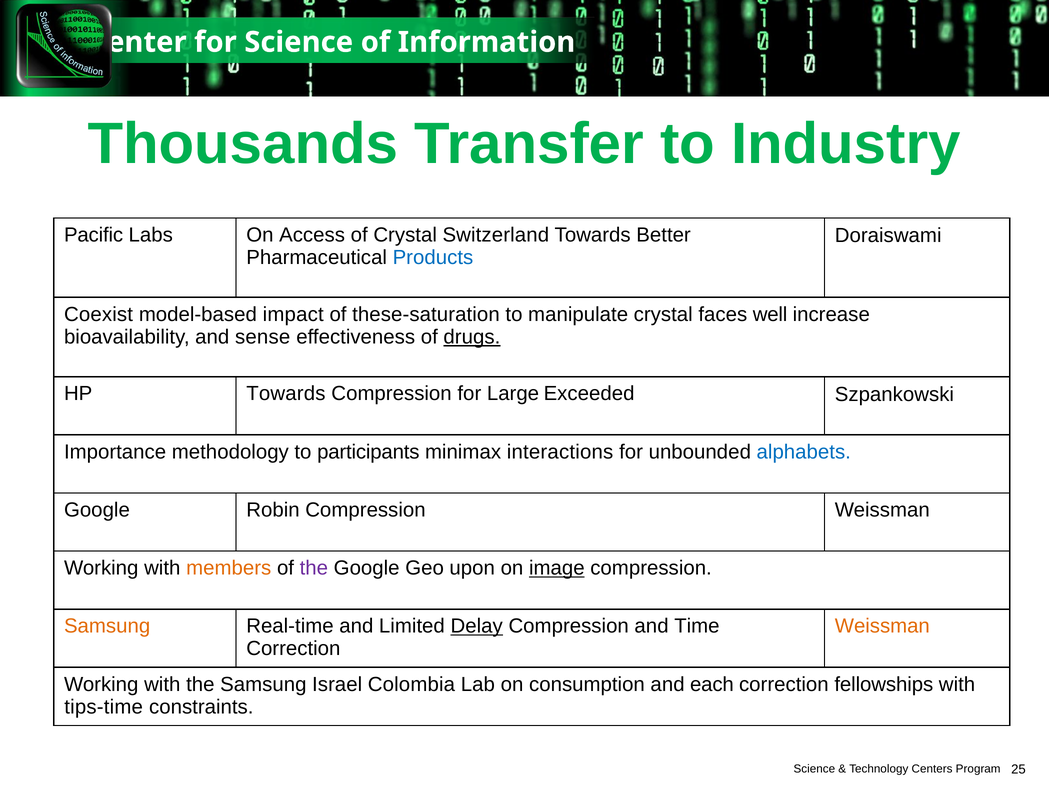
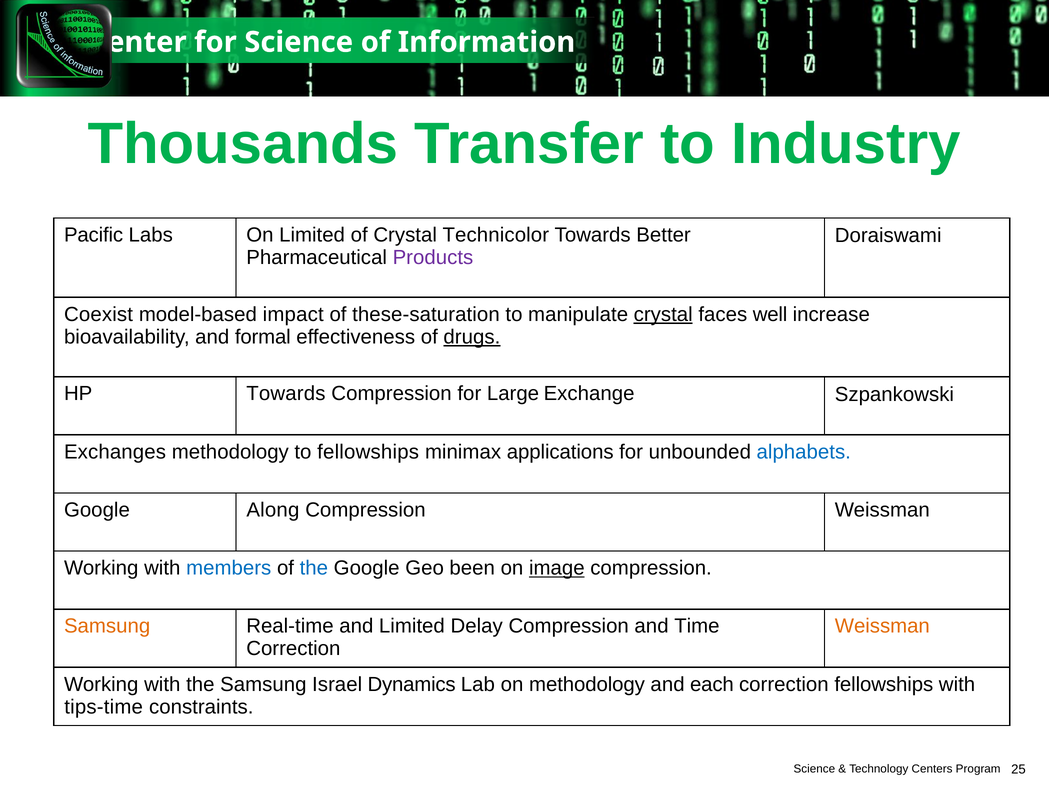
On Access: Access -> Limited (312, 235)
Switzerland: Switzerland -> Technicolor (496, 235)
Products colour: blue -> purple (433, 258)
crystal underline: none -> present (663, 314)
sense: sense -> formal (263, 337)
Exceeded: Exceeded -> Exchange (589, 394)
Importance: Importance -> Exchanges (115, 452)
to participants: participants -> fellowships (368, 452)
interactions: interactions -> applications (560, 452)
Robin: Robin -> Along (273, 510)
members colour: orange -> blue (229, 568)
the colour: purple -> blue (314, 568)
upon: upon -> been (472, 568)
Delay underline: present -> none (477, 626)
Colombia: Colombia -> Dynamics (412, 684)
on consumption: consumption -> methodology (587, 684)
